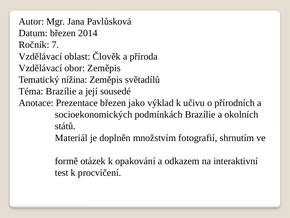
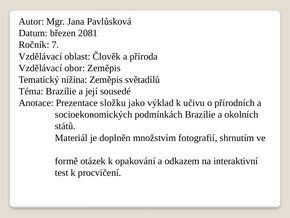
2014: 2014 -> 2081 (88, 33)
Prezentace březen: březen -> složku (113, 103)
